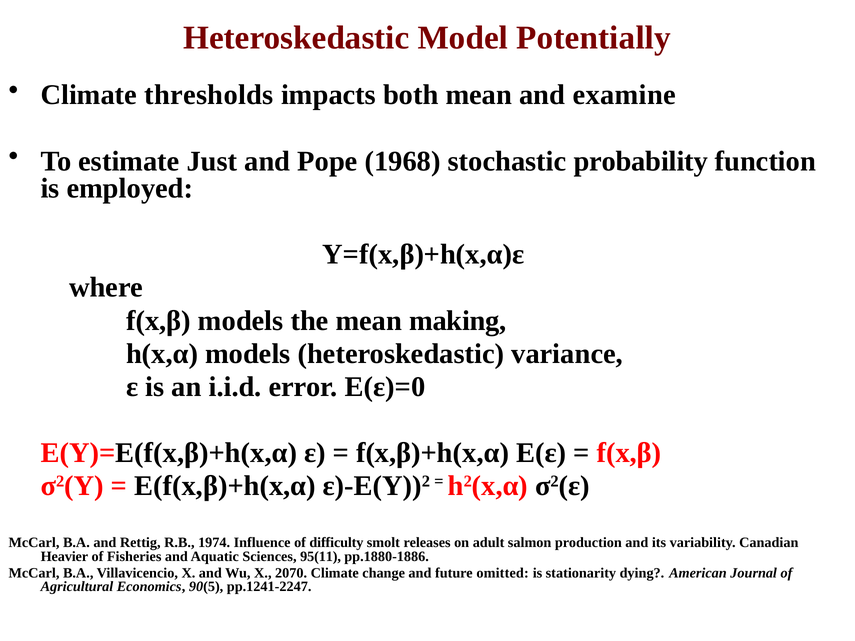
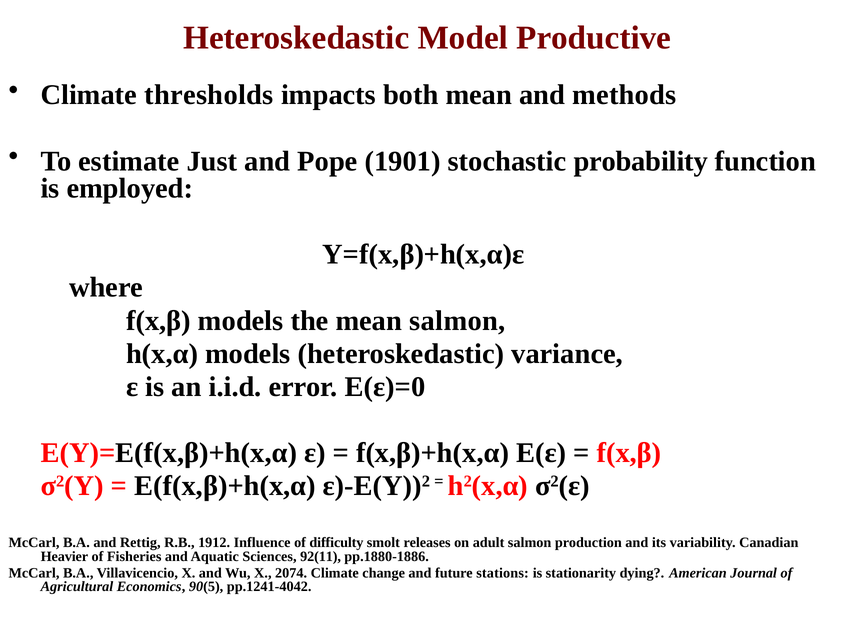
Potentially: Potentially -> Productive (594, 38)
examine: examine -> methods (624, 95)
1968: 1968 -> 1901 (403, 161)
mean making: making -> salmon (457, 321)
1974: 1974 -> 1912 (214, 543)
95(11: 95(11 -> 92(11 (321, 557)
2070: 2070 -> 2074 (291, 573)
omitted: omitted -> stations (503, 573)
pp.1241-2247: pp.1241-2247 -> pp.1241-4042 (269, 587)
